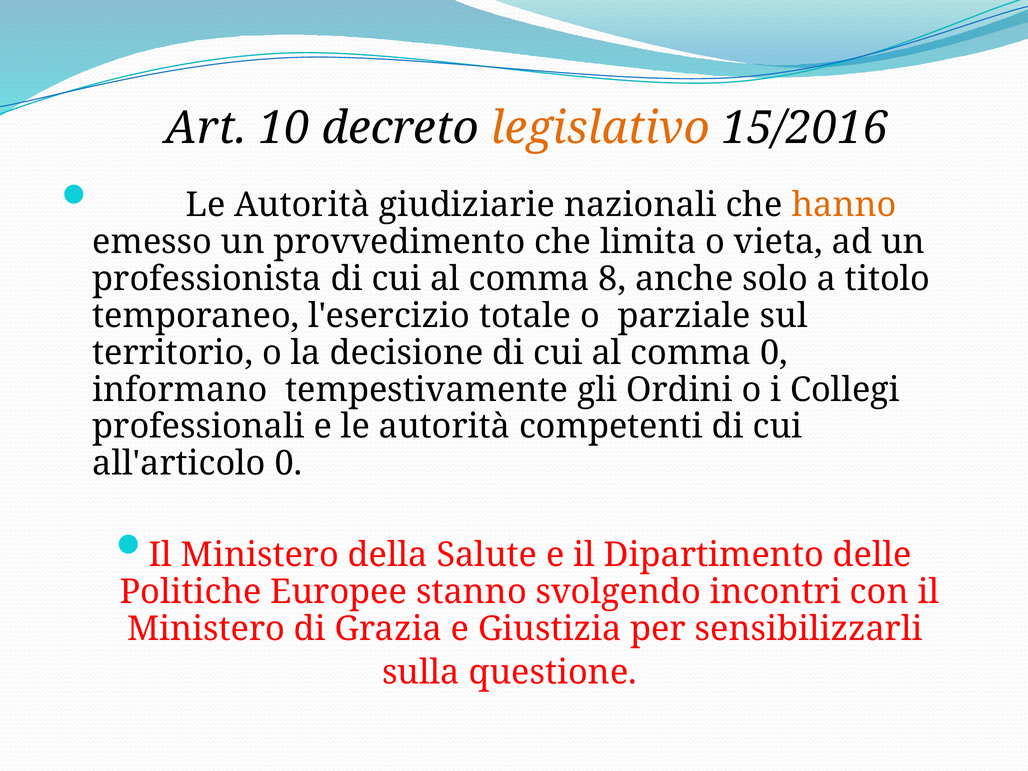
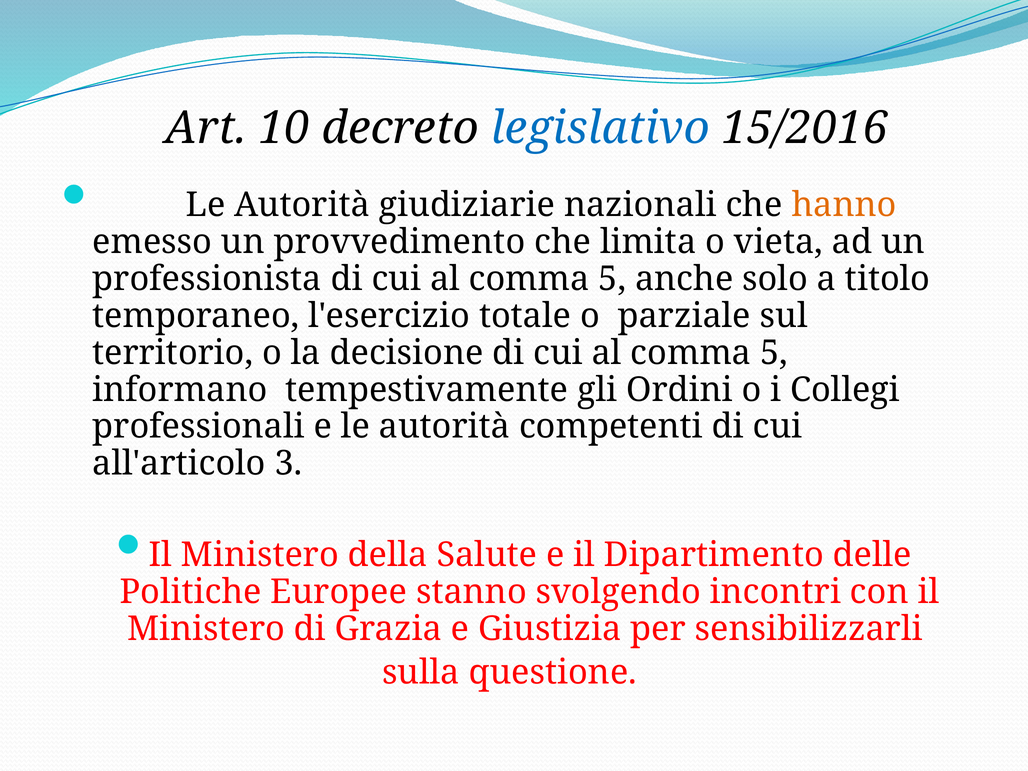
legislativo colour: orange -> blue (600, 128)
8: 8 -> 5 (612, 279)
0: 0 -> 5 (774, 353)
all'articolo 0: 0 -> 3 (289, 464)
